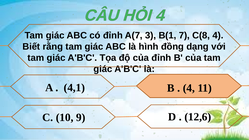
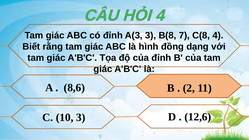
A(7: A(7 -> A(3 (134, 35)
B(1: B(1 -> B(8 (167, 35)
4,1: 4,1 -> 8,6 (74, 88)
4: 4 -> 2 (189, 88)
10 9: 9 -> 3 (81, 118)
